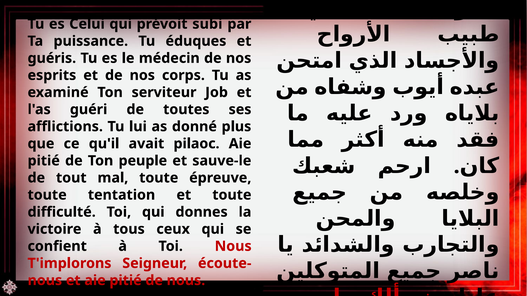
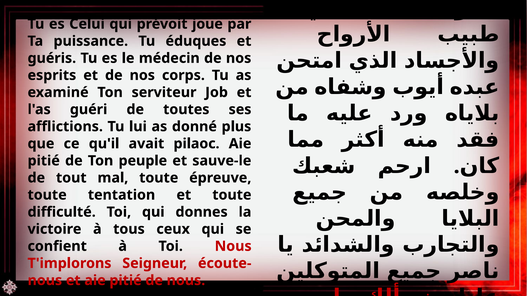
subi: subi -> joue (208, 24)
